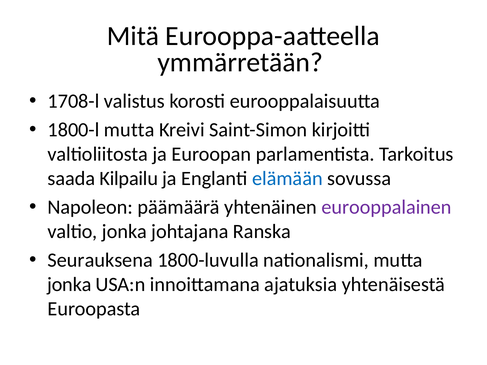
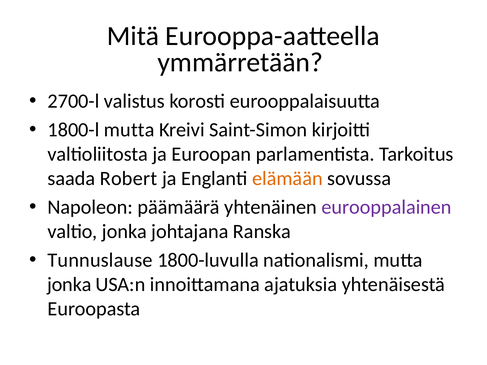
1708-l: 1708-l -> 2700-l (73, 101)
Kilpailu: Kilpailu -> Robert (129, 179)
elämään colour: blue -> orange (287, 179)
Seurauksena: Seurauksena -> Tunnuslause (100, 260)
